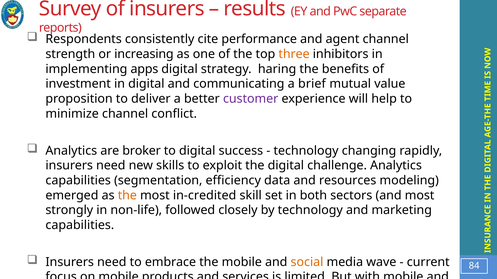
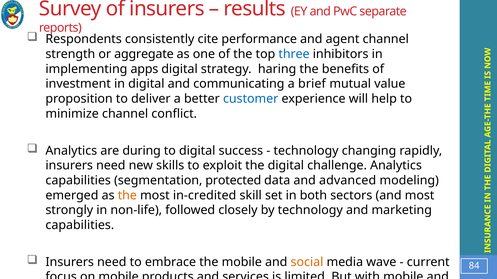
increasing: increasing -> aggregate (144, 54)
three colour: orange -> blue (294, 54)
customer colour: purple -> blue (251, 99)
broker: broker -> during (142, 151)
efficiency: efficiency -> protected (233, 181)
resources: resources -> advanced (348, 181)
